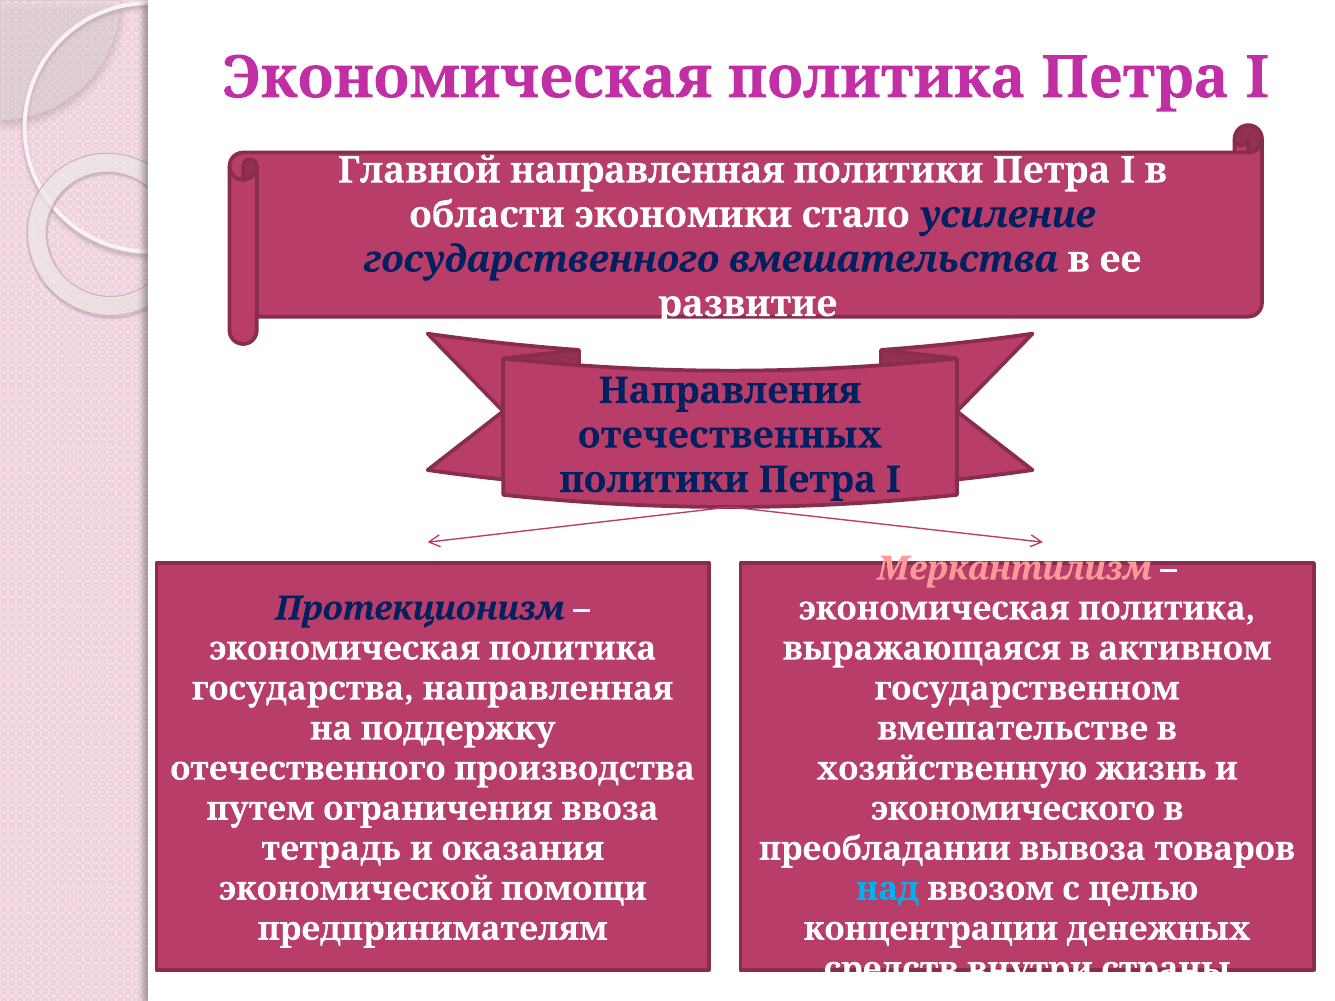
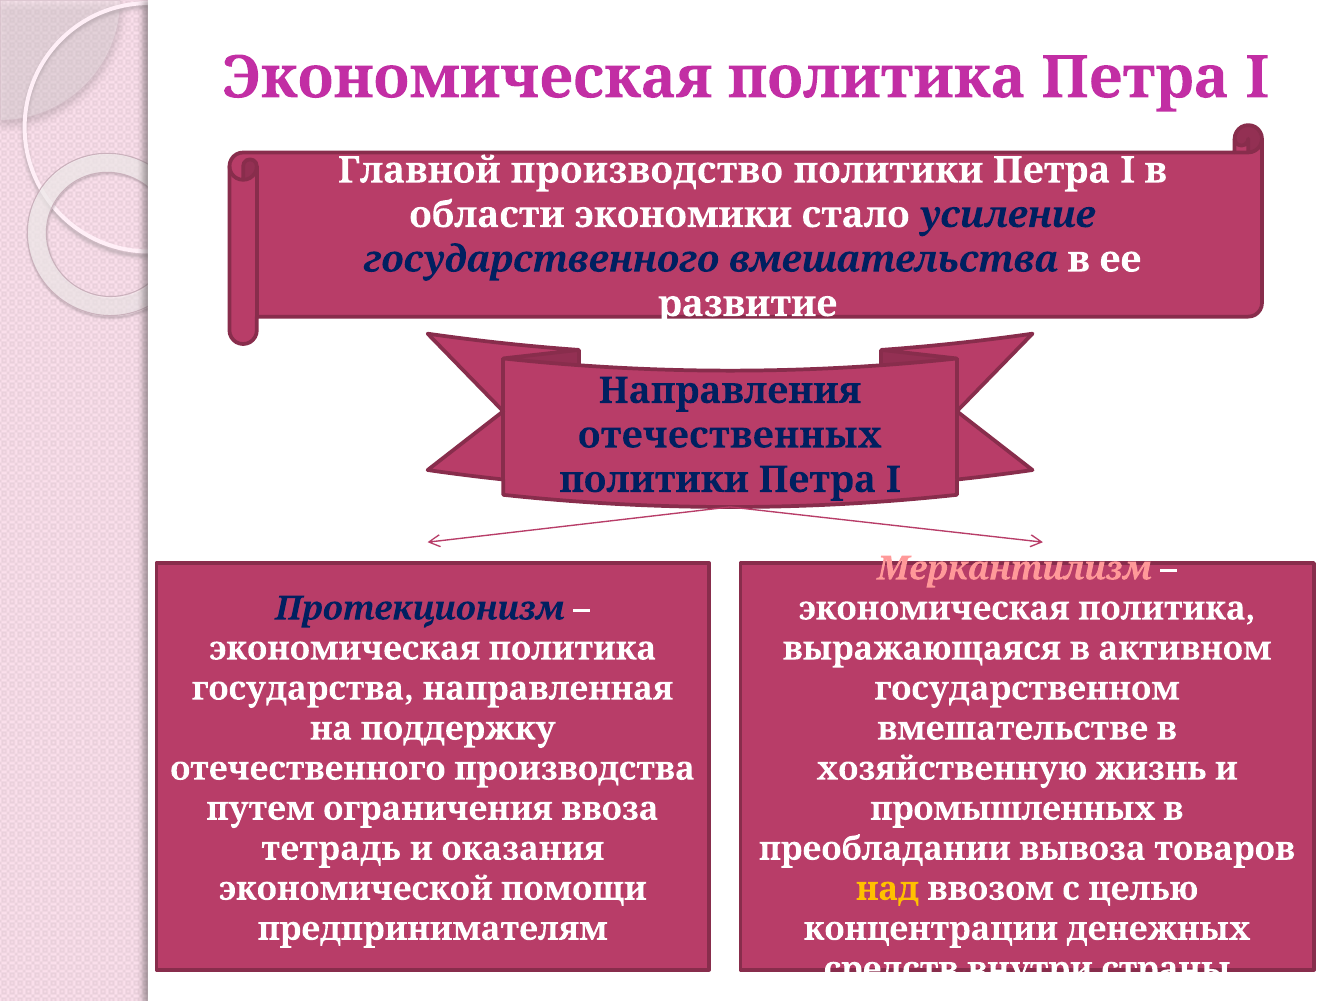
Главной направленная: направленная -> производство (647, 170)
экономического: экономического -> промышленных (1013, 809)
над colour: light blue -> yellow (887, 889)
